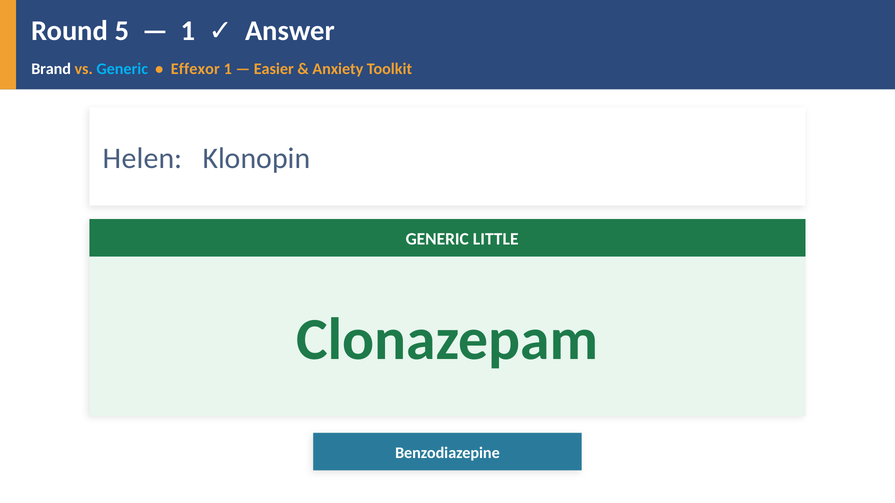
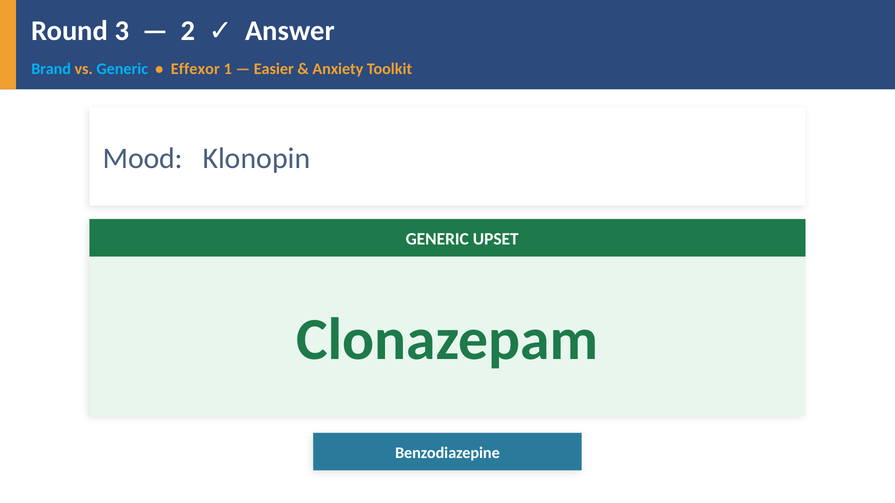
5: 5 -> 3 (122, 31)
1: 1 -> 2 (188, 31)
Brand colour: white -> light blue (51, 69)
Helen: Helen -> Mood (143, 159)
LITTLE: LITTLE -> UPSET (496, 239)
